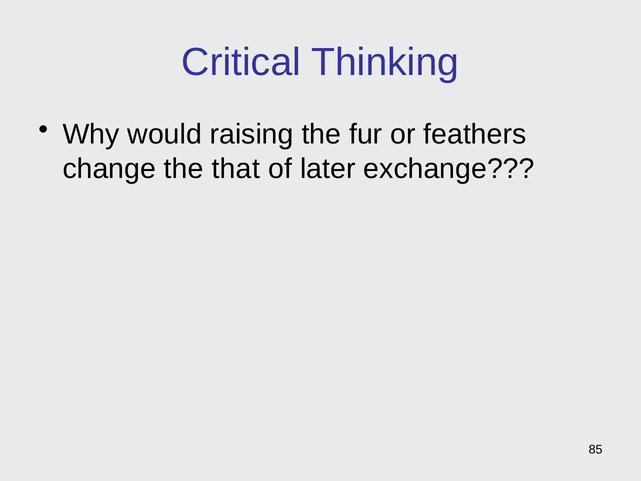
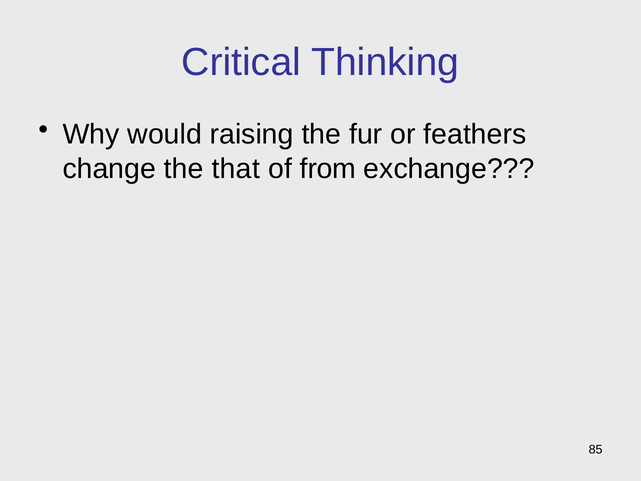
later: later -> from (328, 169)
